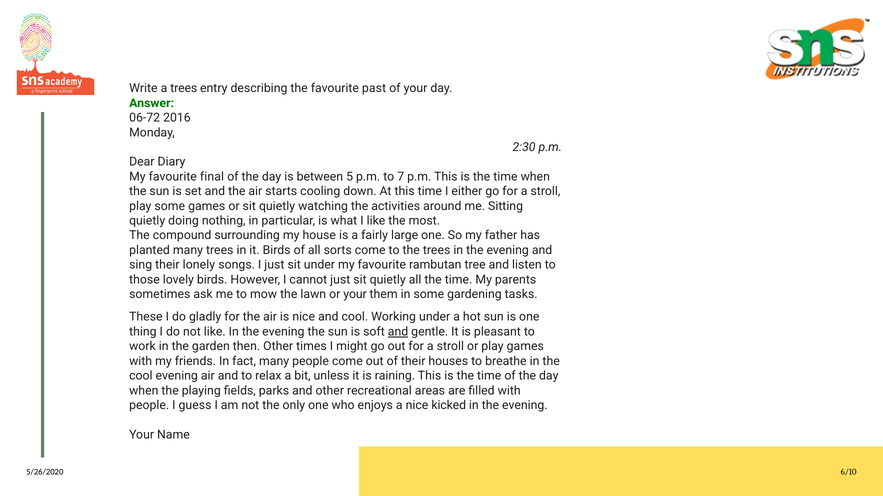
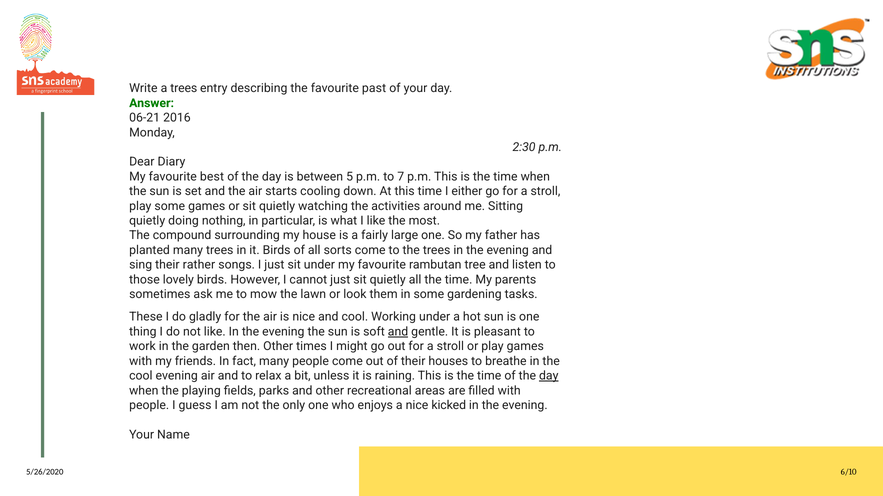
06-72: 06-72 -> 06-21 (145, 118)
final: final -> best (212, 177)
lonely: lonely -> rather (199, 265)
or your: your -> look (355, 295)
day underline: none -> present (549, 376)
